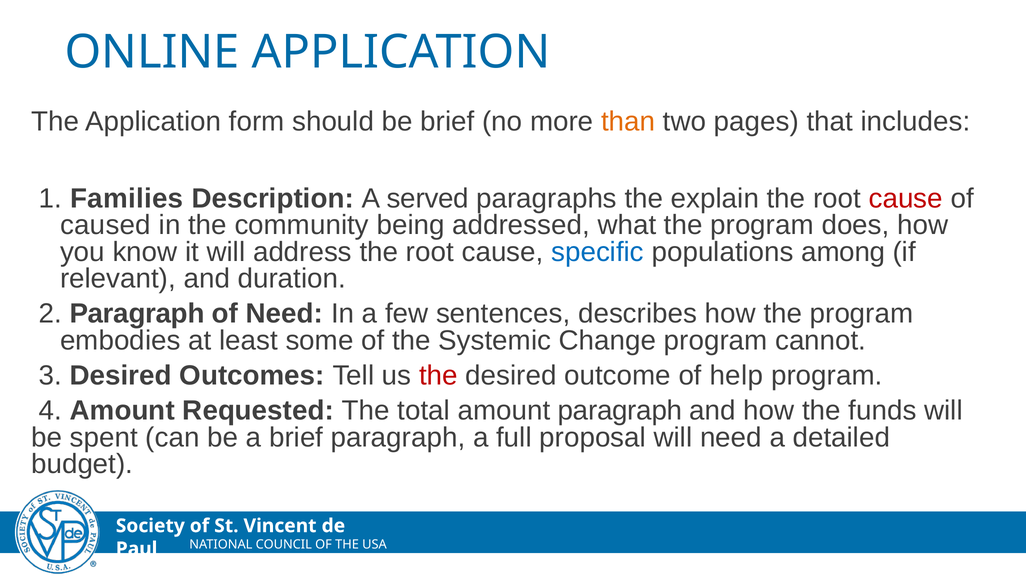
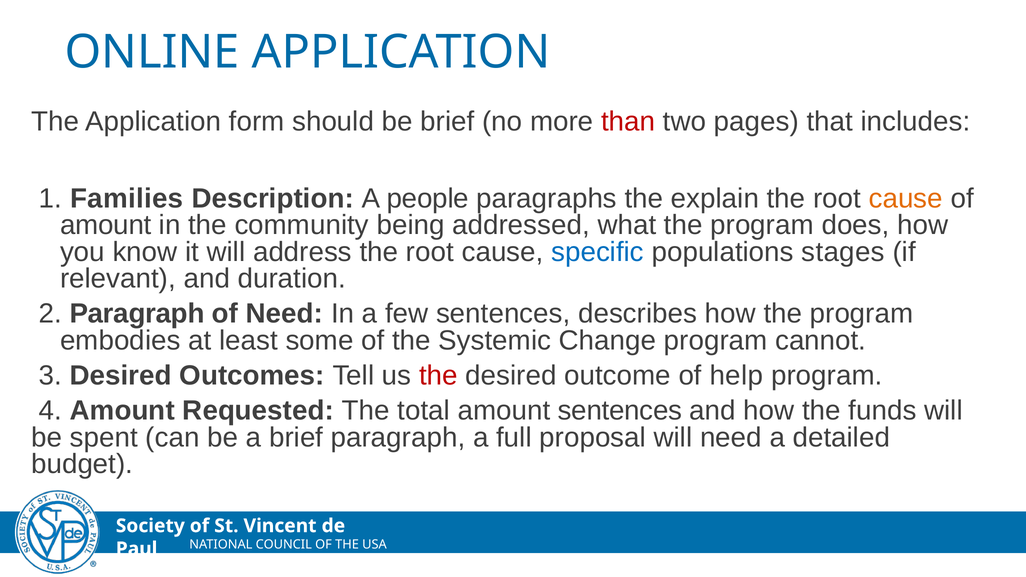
than colour: orange -> red (628, 122)
served: served -> people (428, 199)
cause colour: red -> orange (906, 199)
caused: caused -> amount (106, 225)
among: among -> stages (843, 252)
amount paragraph: paragraph -> sentences (620, 411)
